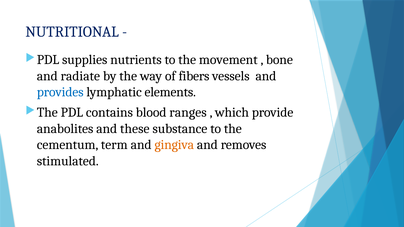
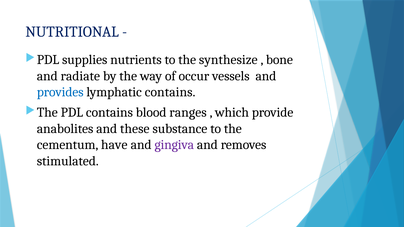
movement: movement -> synthesize (228, 60)
fibers: fibers -> occur (194, 76)
lymphatic elements: elements -> contains (170, 92)
term: term -> have (114, 145)
gingiva colour: orange -> purple (174, 145)
